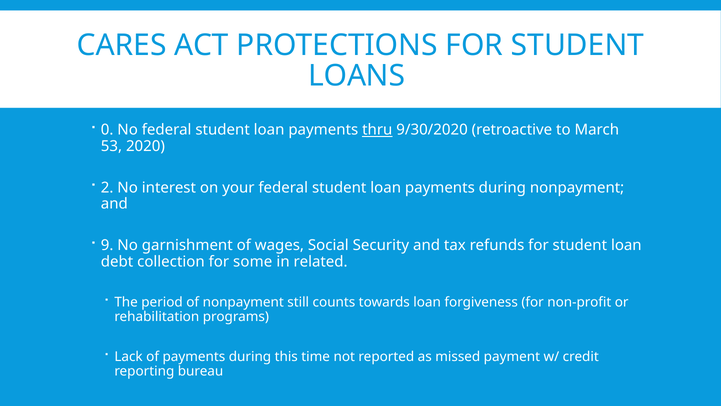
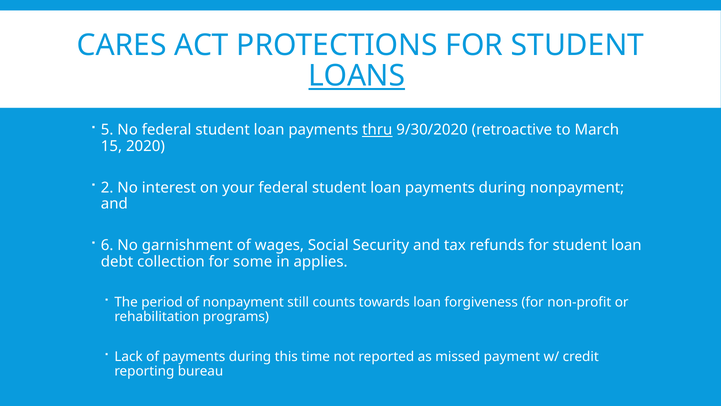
LOANS underline: none -> present (357, 76)
0: 0 -> 5 (107, 130)
53: 53 -> 15 (111, 146)
9: 9 -> 6 (107, 245)
related: related -> applies (321, 261)
